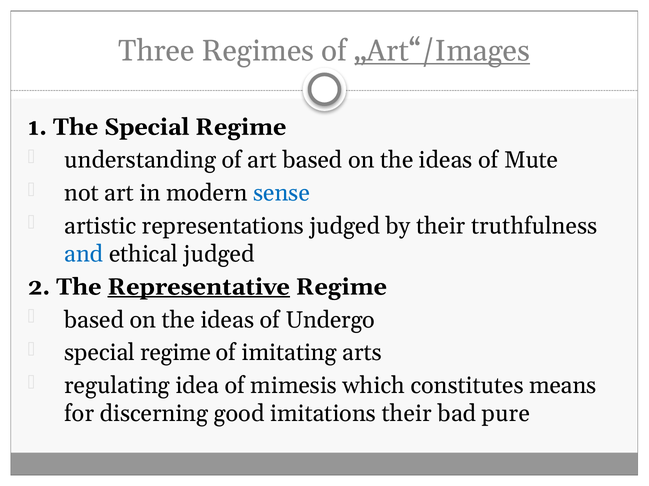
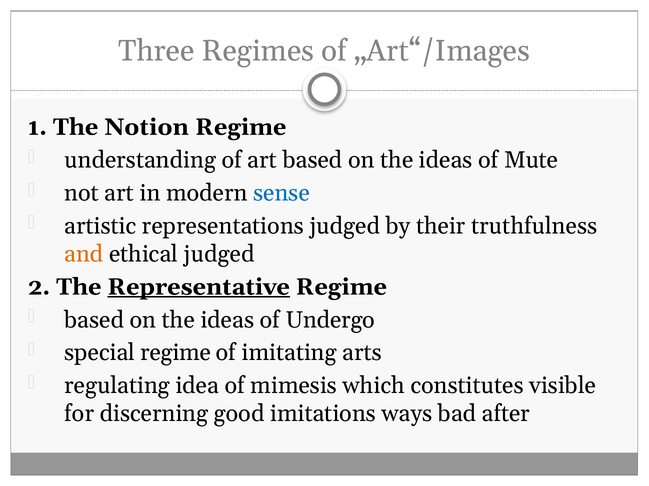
„Art“/Images underline: present -> none (442, 51)
The Special: Special -> Notion (147, 127)
and colour: blue -> orange (84, 254)
means: means -> visible (563, 386)
imitations their: their -> ways (407, 414)
pure: pure -> after (506, 414)
